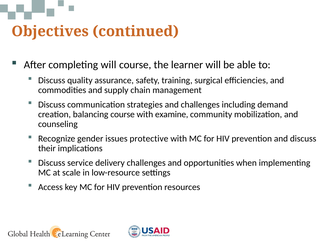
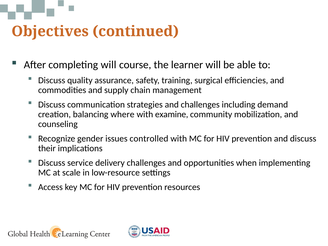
balancing course: course -> where (122, 114)
protective: protective -> controlled (149, 139)
